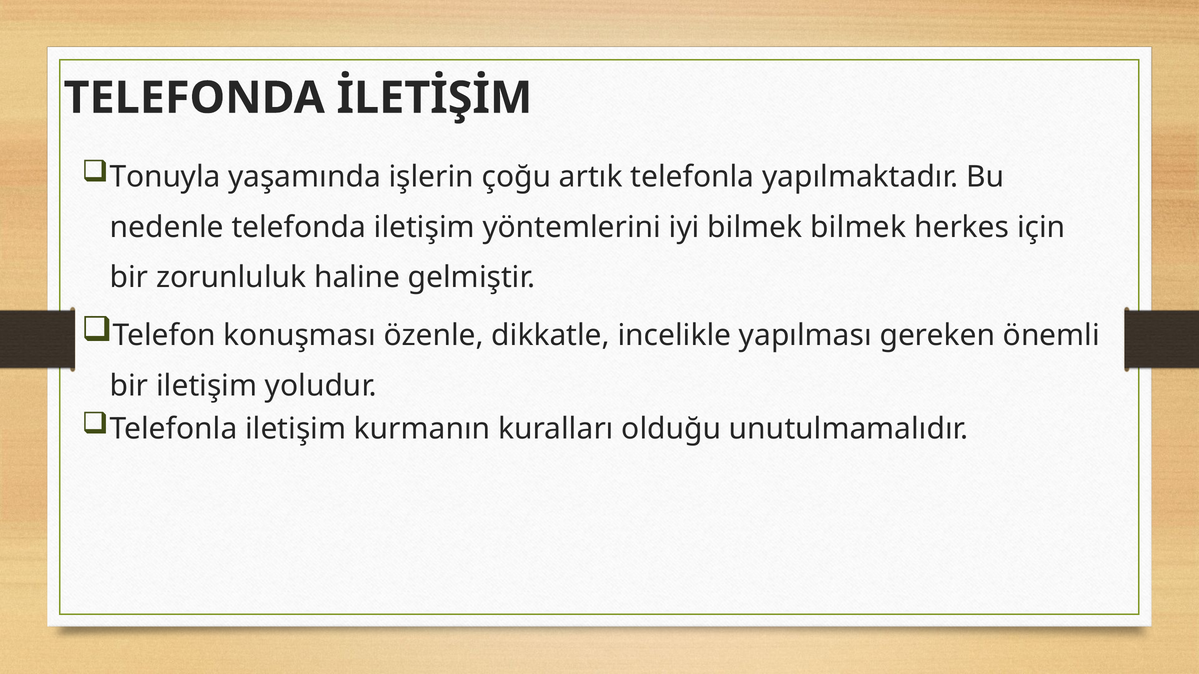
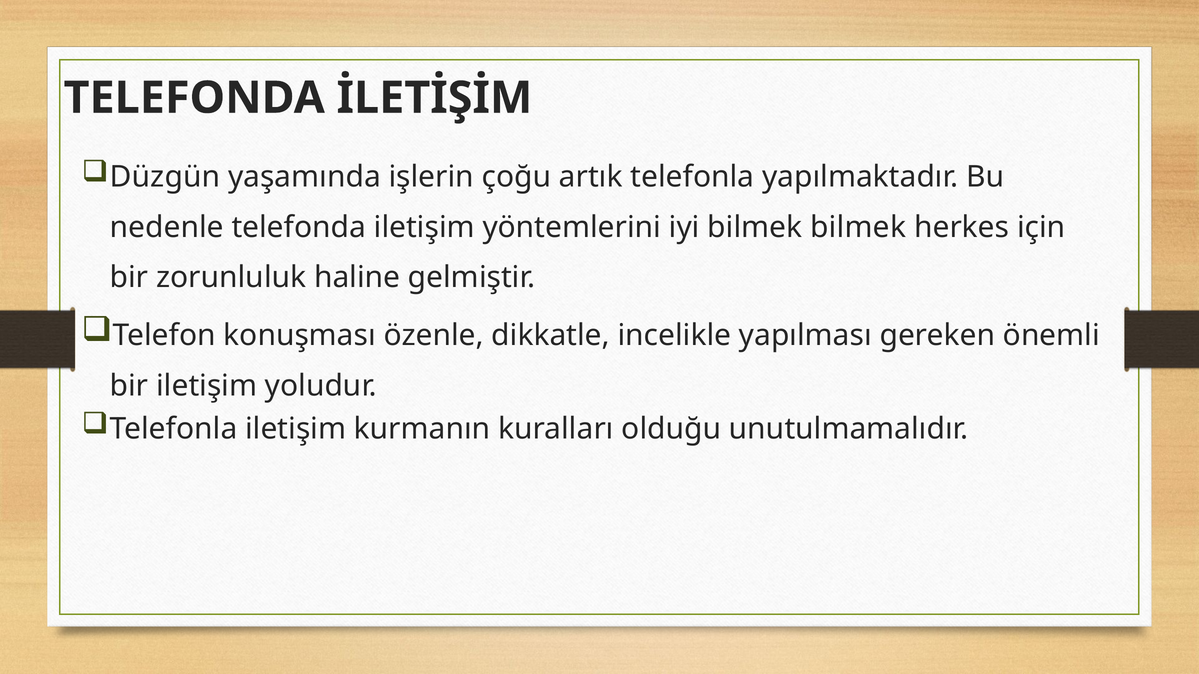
Tonuyla: Tonuyla -> Düzgün (165, 177)
